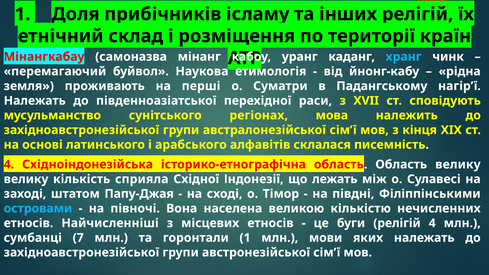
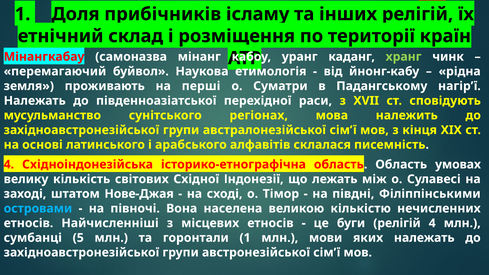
хранг colour: light blue -> light green (404, 57)
Область велику: велику -> умовах (458, 164)
сприяла: сприяла -> світових (142, 179)
Папу-Джая: Папу-Джая -> Нове-Джая (139, 194)
7: 7 -> 5 (78, 238)
